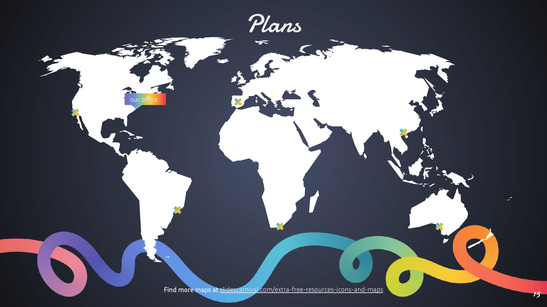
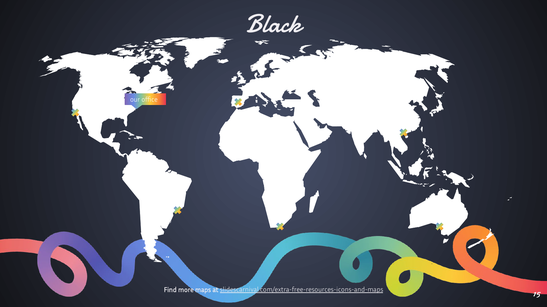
Plans: Plans -> Black (273, 24)
